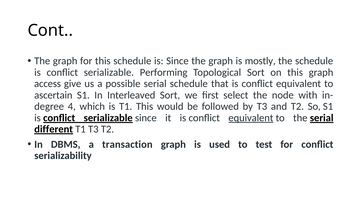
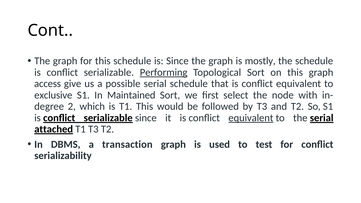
Performing underline: none -> present (164, 72)
ascertain: ascertain -> exclusive (53, 95)
Interleaved: Interleaved -> Maintained (131, 95)
4: 4 -> 2 (72, 107)
different: different -> attached (54, 129)
